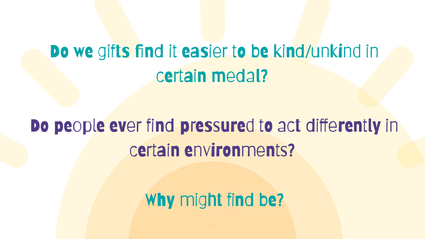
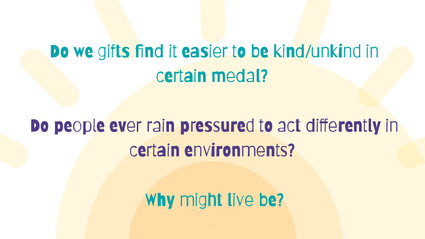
ever find: find -> rain (161, 126)
might find: find -> live (241, 200)
